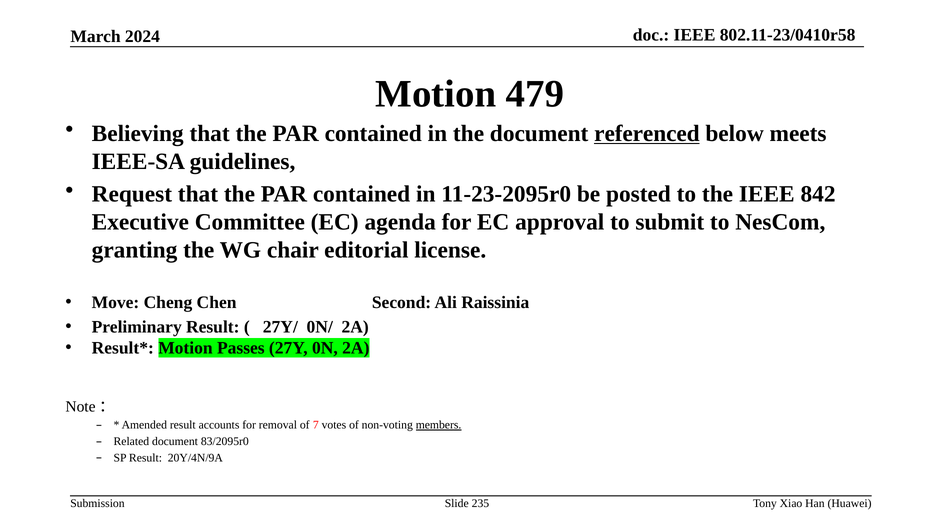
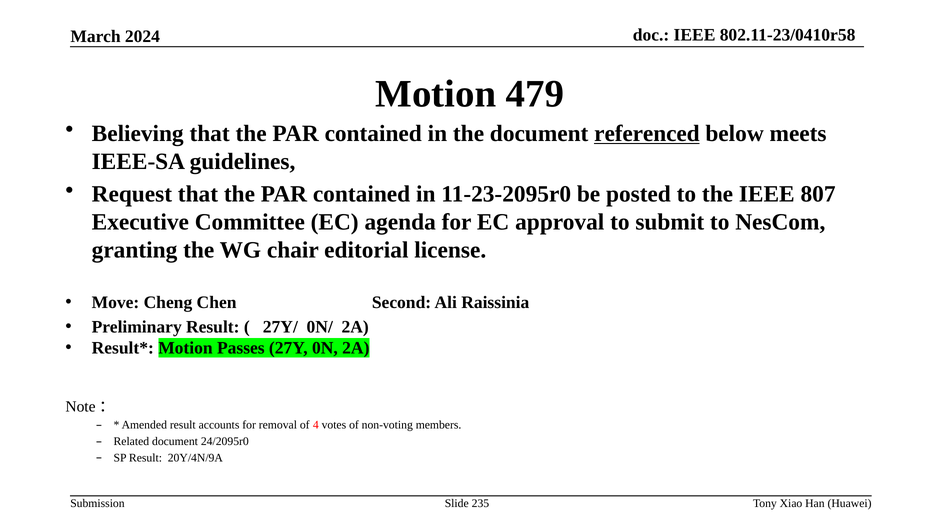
842: 842 -> 807 (818, 194)
7: 7 -> 4 (316, 425)
members underline: present -> none (439, 425)
83/2095r0: 83/2095r0 -> 24/2095r0 (225, 442)
